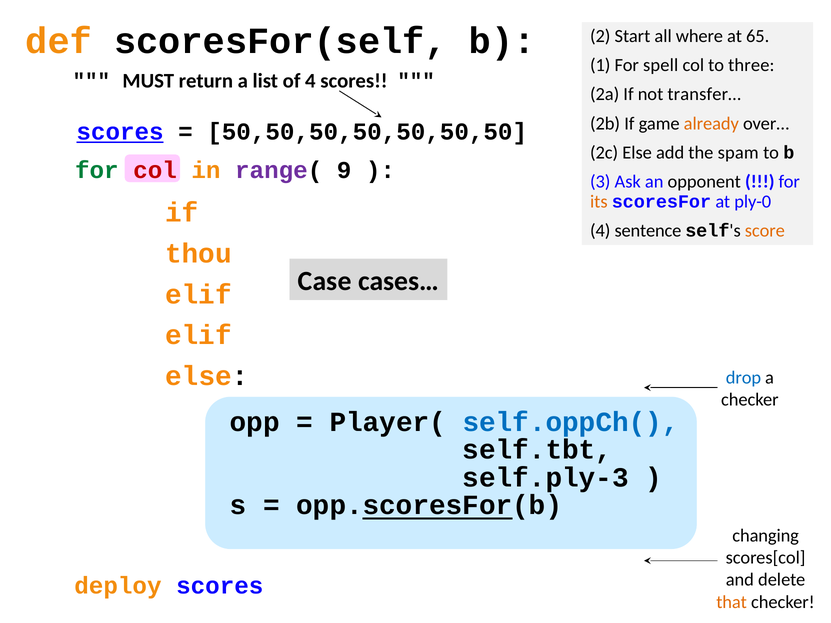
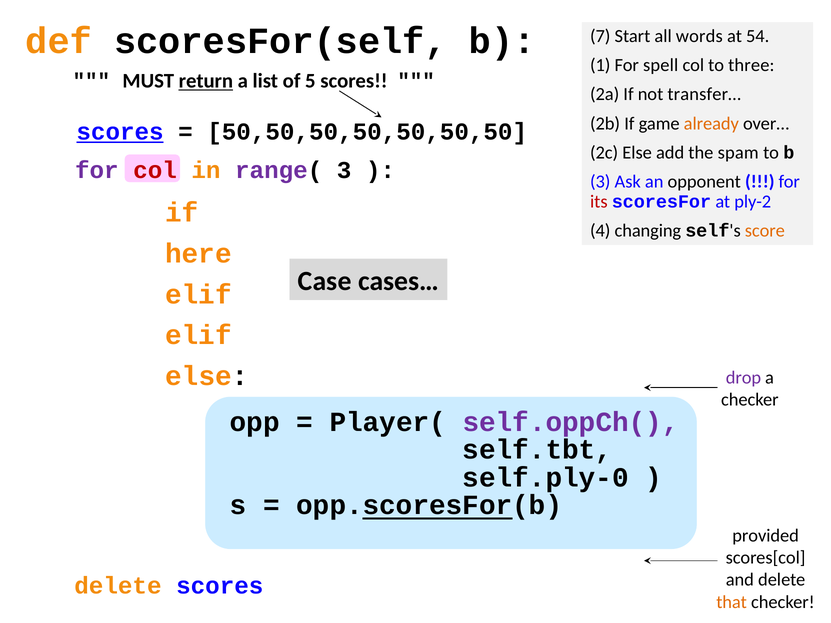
2: 2 -> 7 (600, 36)
where: where -> words (699, 36)
65: 65 -> 54 (758, 36)
return underline: none -> present (206, 81)
of 4: 4 -> 5 (310, 81)
for colour: green -> purple (97, 170)
range( 9: 9 -> 3 (344, 170)
its colour: orange -> red (599, 202)
ply-0: ply-0 -> ply-2 (753, 202)
sentence: sentence -> changing (648, 231)
thou: thou -> here (198, 254)
drop colour: blue -> purple (743, 378)
self.oppCh( colour: blue -> purple (571, 422)
self.ply-3: self.ply-3 -> self.ply-0 (546, 478)
changing: changing -> provided (766, 536)
deploy: deploy -> delete (118, 586)
